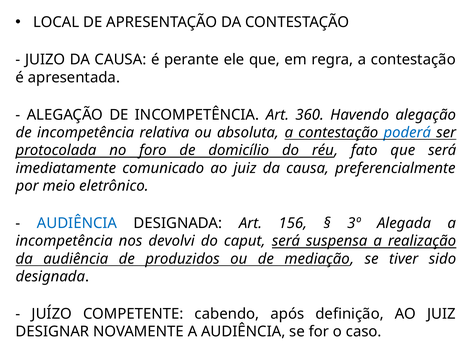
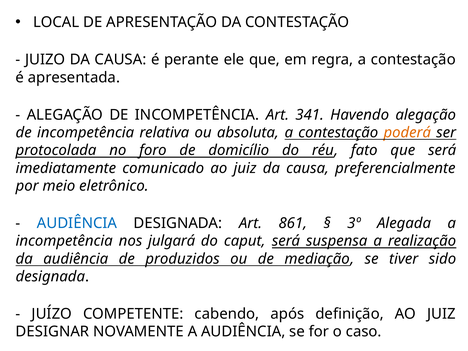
360: 360 -> 341 (310, 115)
poderá colour: blue -> orange (407, 133)
156: 156 -> 861 (293, 223)
devolvi: devolvi -> julgará (172, 241)
